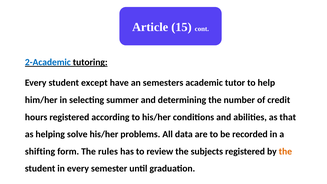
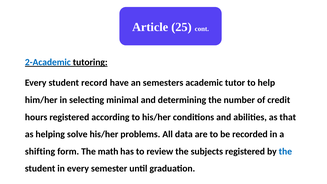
15: 15 -> 25 (181, 27)
except: except -> record (94, 83)
summer: summer -> minimal (122, 100)
rules: rules -> math (108, 151)
the colour: orange -> blue (285, 151)
